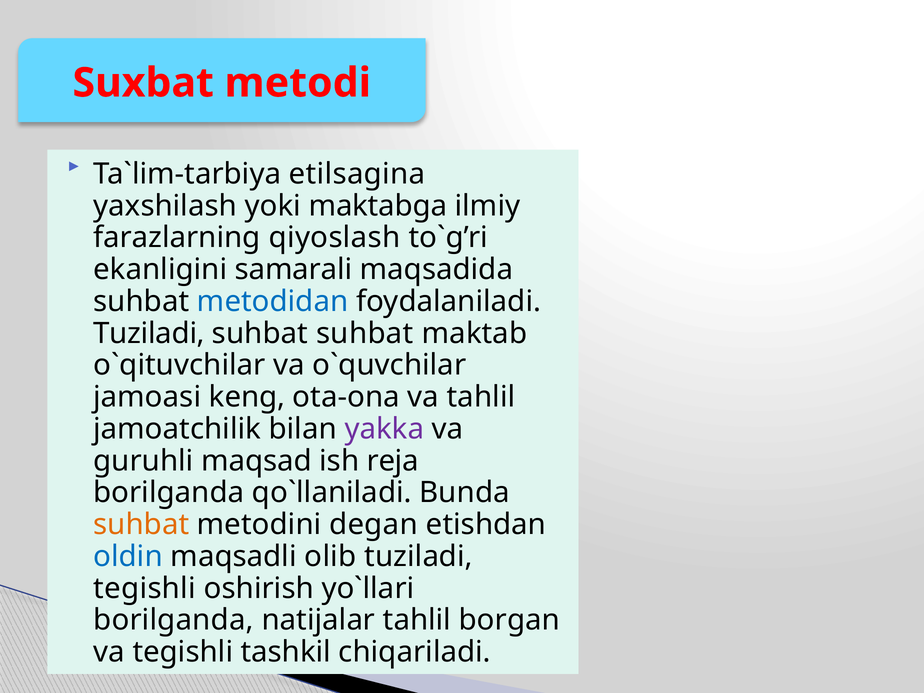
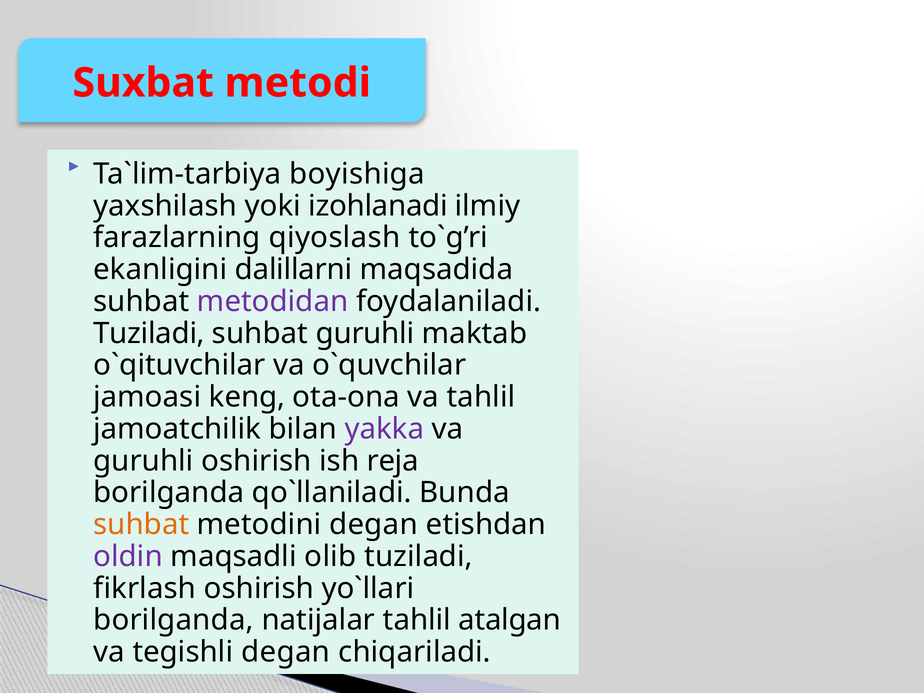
etilsagina: etilsagina -> boyishiga (357, 174)
maktabga: maktabga -> izohlanadi (378, 206)
samarali: samarali -> dalillarni (294, 270)
metodidan colour: blue -> purple (273, 301)
suhbat suhbat: suhbat -> guruhli (365, 333)
guruhli maqsad: maqsad -> oshirish (256, 461)
oldin colour: blue -> purple (128, 556)
tegishli: tegishli -> fikrlash (145, 588)
borgan: borgan -> atalgan (510, 620)
tegishli tashkil: tashkil -> degan (286, 652)
